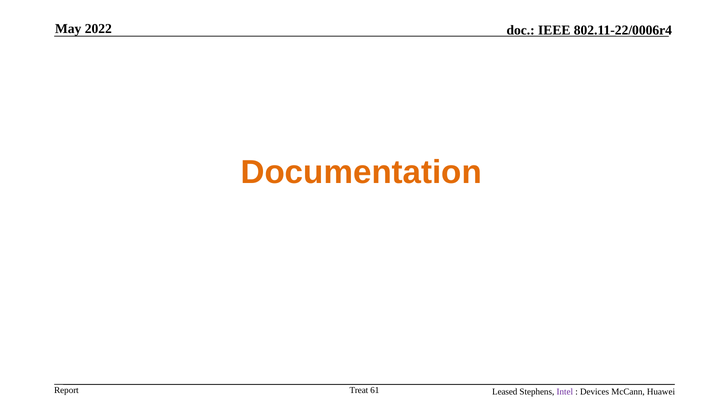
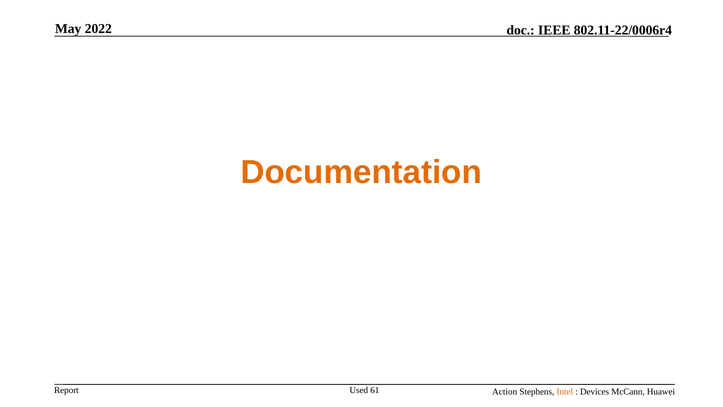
Treat: Treat -> Used (359, 390)
Leased: Leased -> Action (505, 392)
Intel colour: purple -> orange (565, 392)
